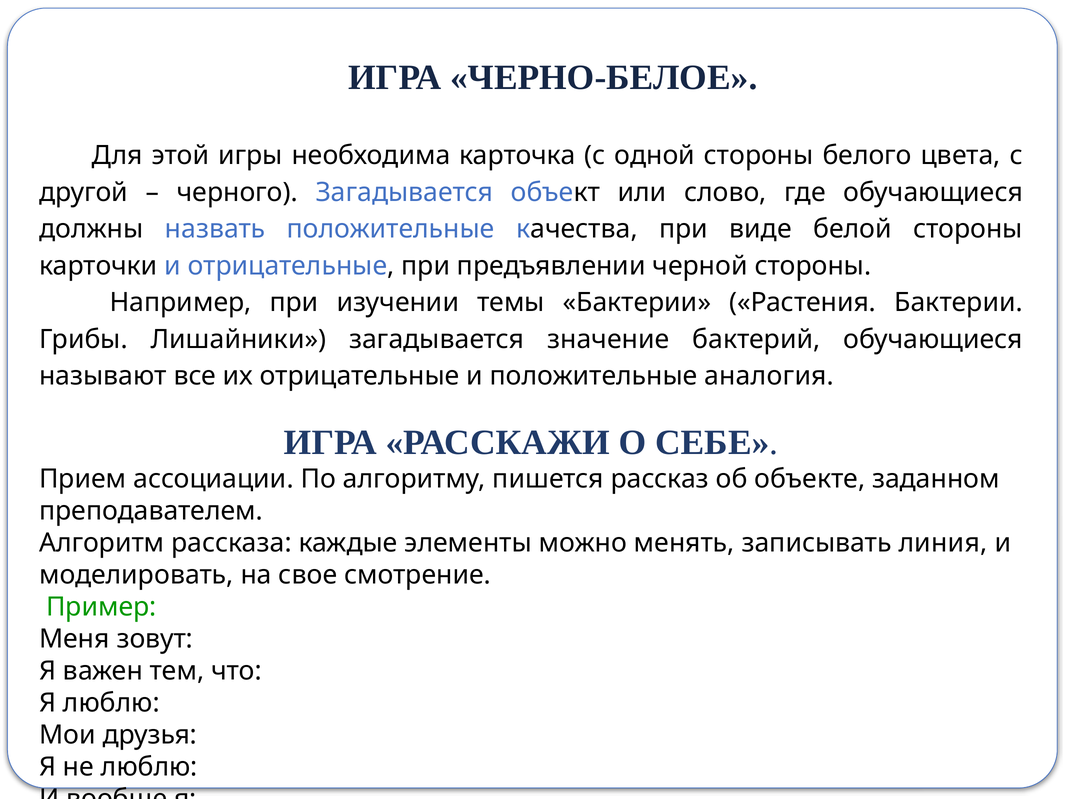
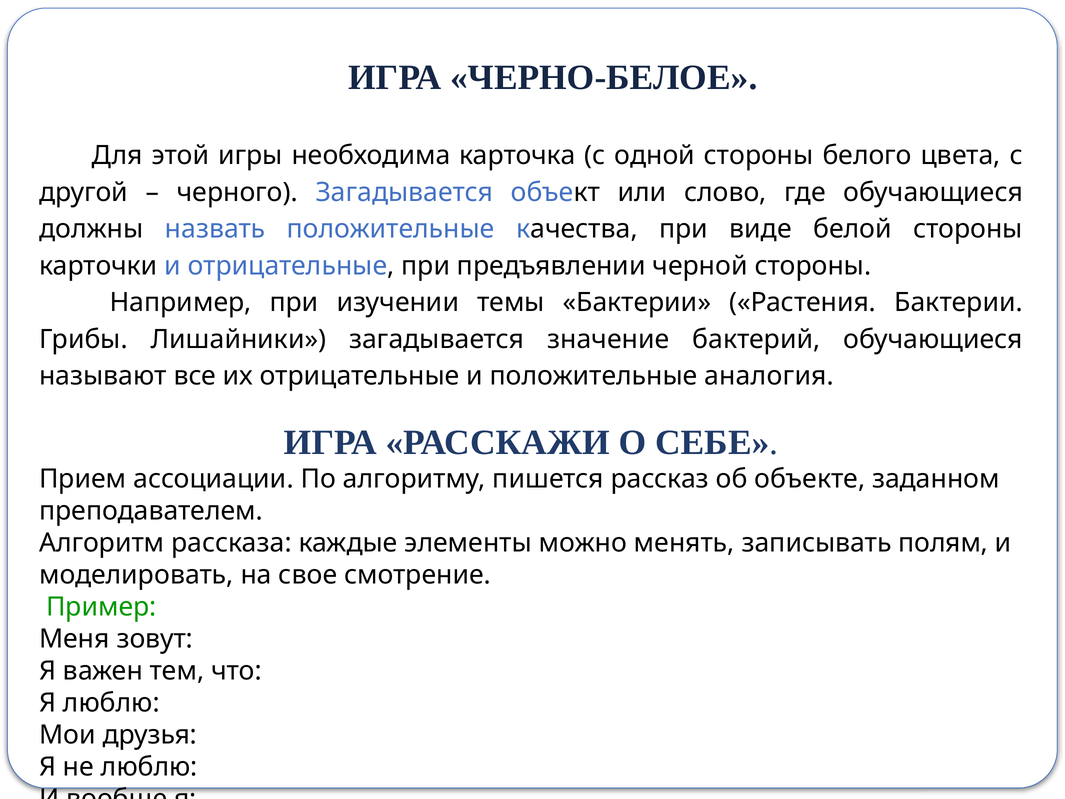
линия: линия -> полям (943, 543)
